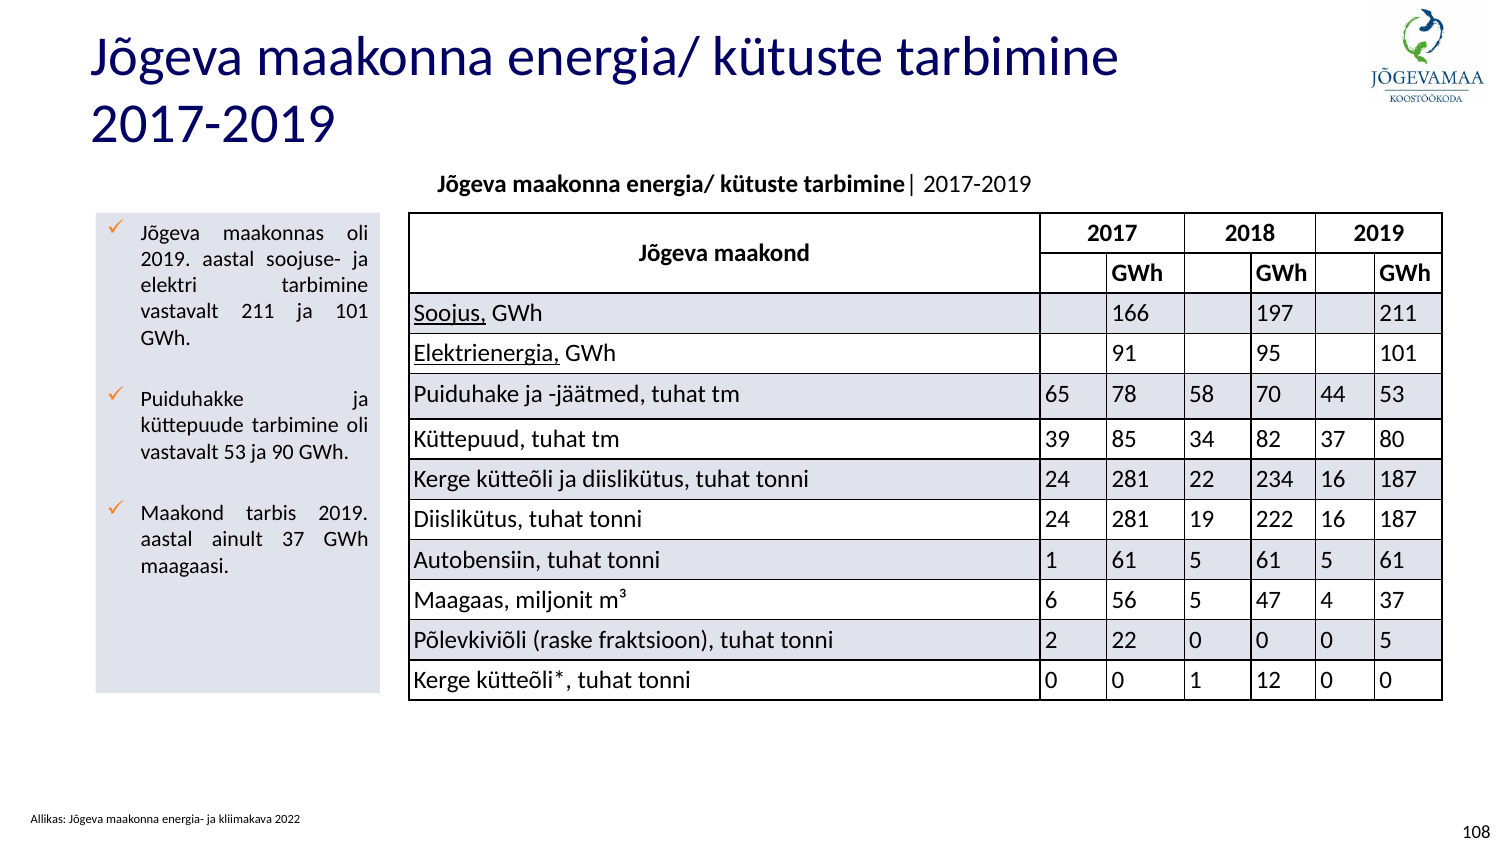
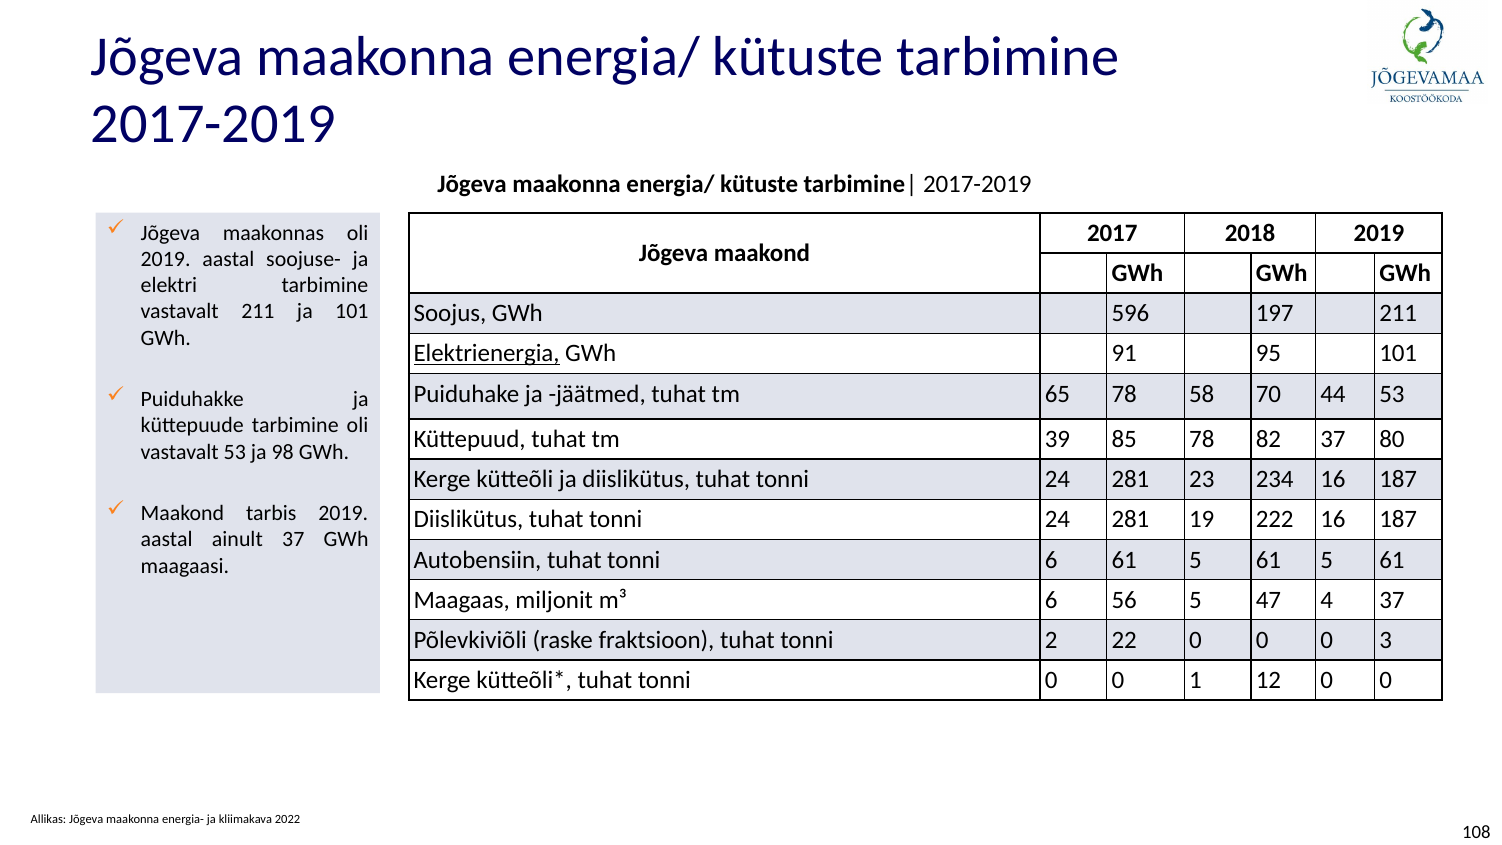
Soojus underline: present -> none (450, 313)
166: 166 -> 596 (1130, 313)
85 34: 34 -> 78 (1202, 439)
90: 90 -> 98 (283, 452)
281 22: 22 -> 23 (1202, 479)
tonni 1: 1 -> 6 (1051, 560)
0 5: 5 -> 3 (1386, 640)
